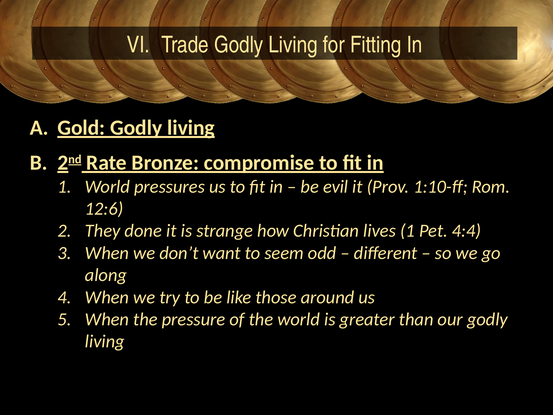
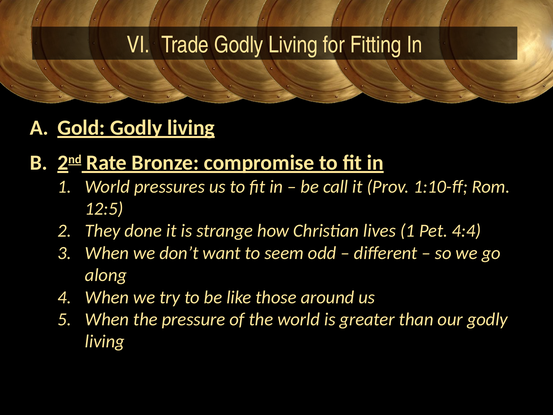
evil: evil -> call (336, 187)
12:6: 12:6 -> 12:5 (104, 209)
